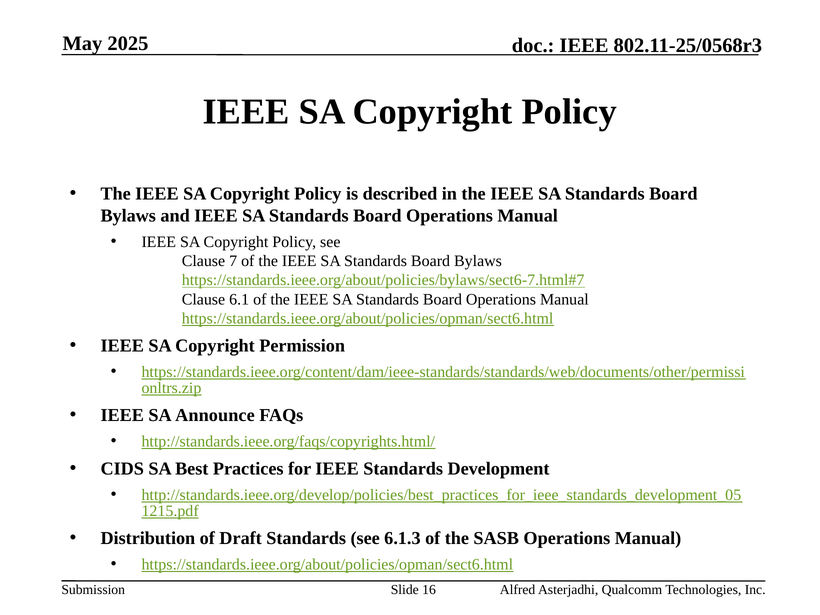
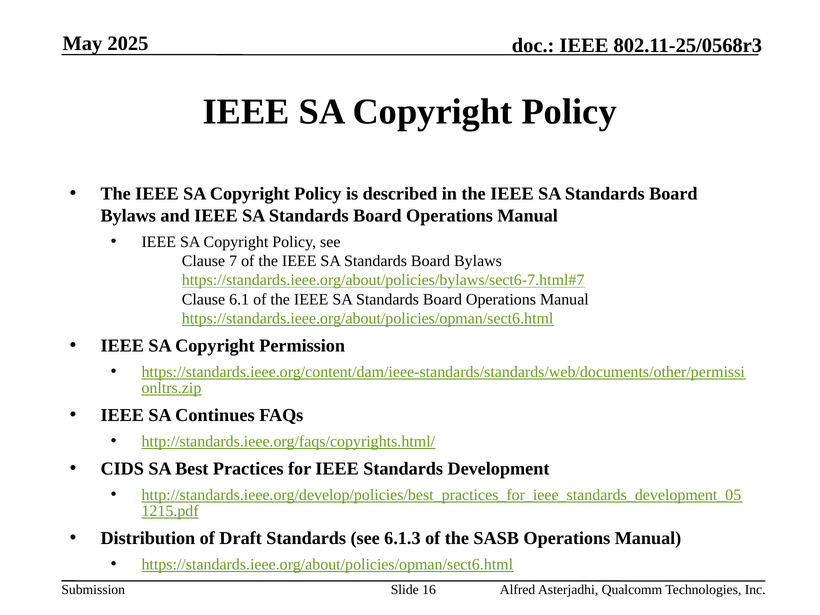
Announce: Announce -> Continues (215, 415)
